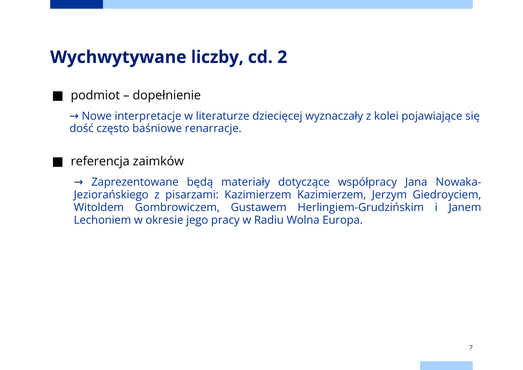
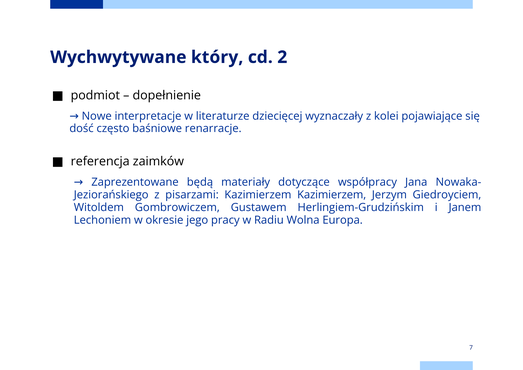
liczby: liczby -> który (217, 57)
